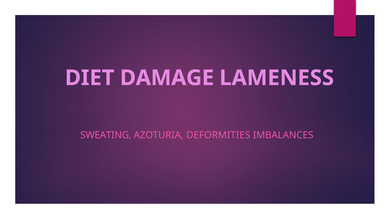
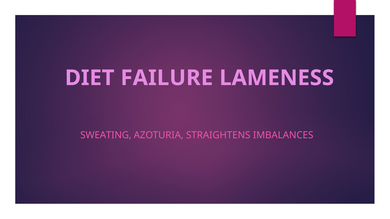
DAMAGE: DAMAGE -> FAILURE (167, 78)
DEFORMITIES: DEFORMITIES -> STRAIGHTENS (218, 135)
